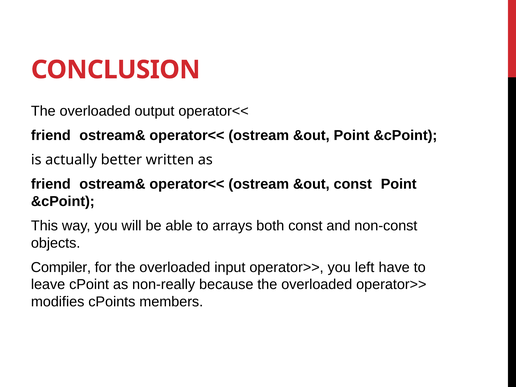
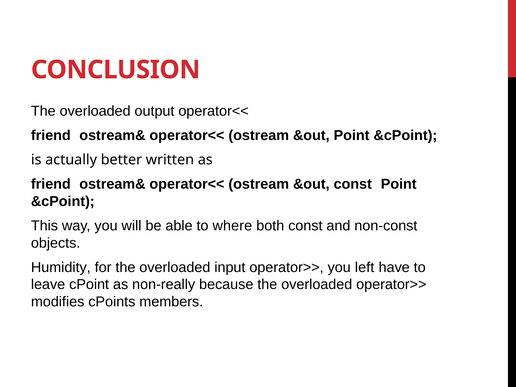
arrays: arrays -> where (232, 226)
Compiler: Compiler -> Humidity (61, 267)
